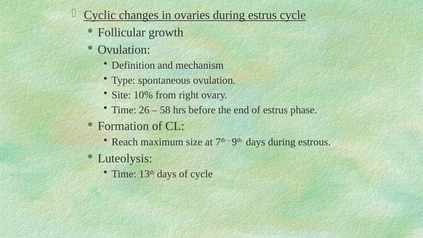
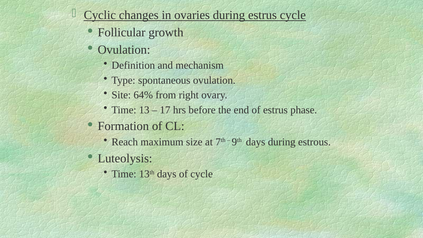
10%: 10% -> 64% (143, 95)
26: 26 -> 13 (144, 110)
58: 58 -> 17 (165, 110)
